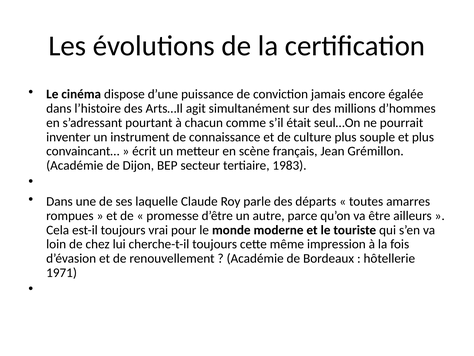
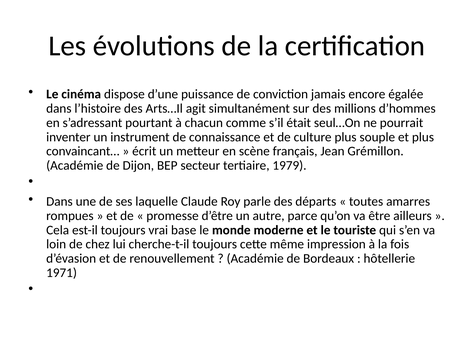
1983: 1983 -> 1979 (290, 165)
pour: pour -> base (184, 230)
